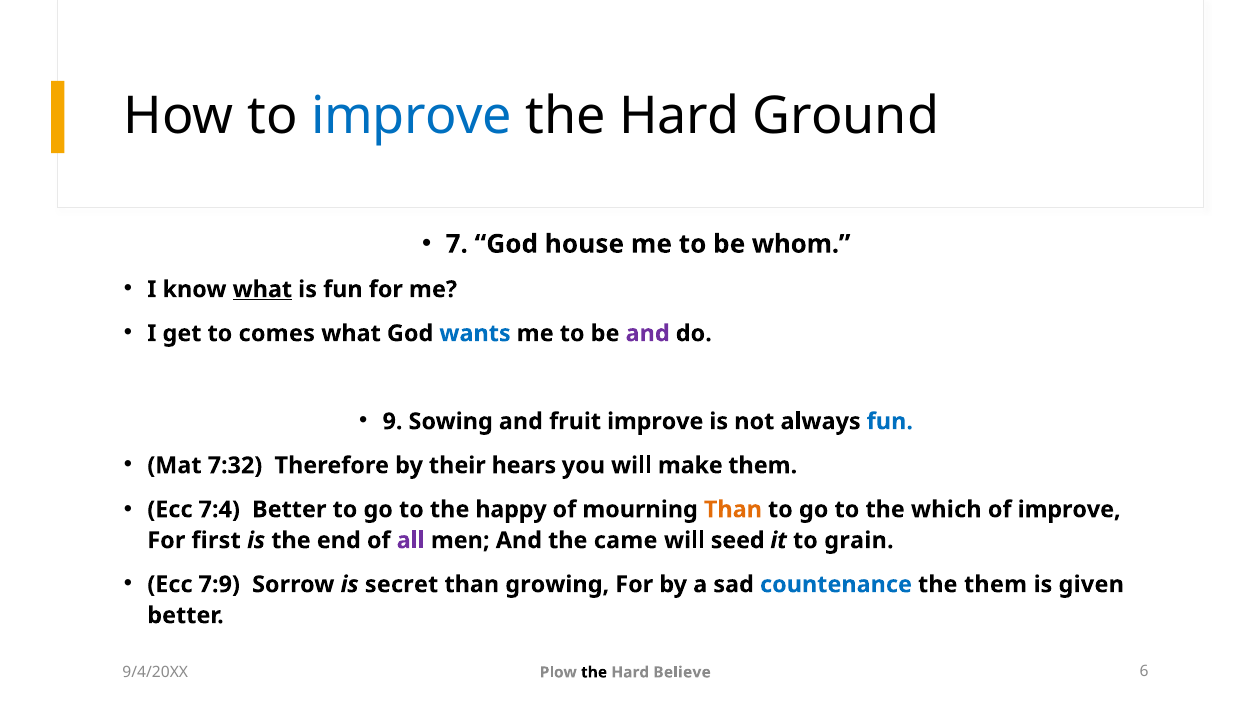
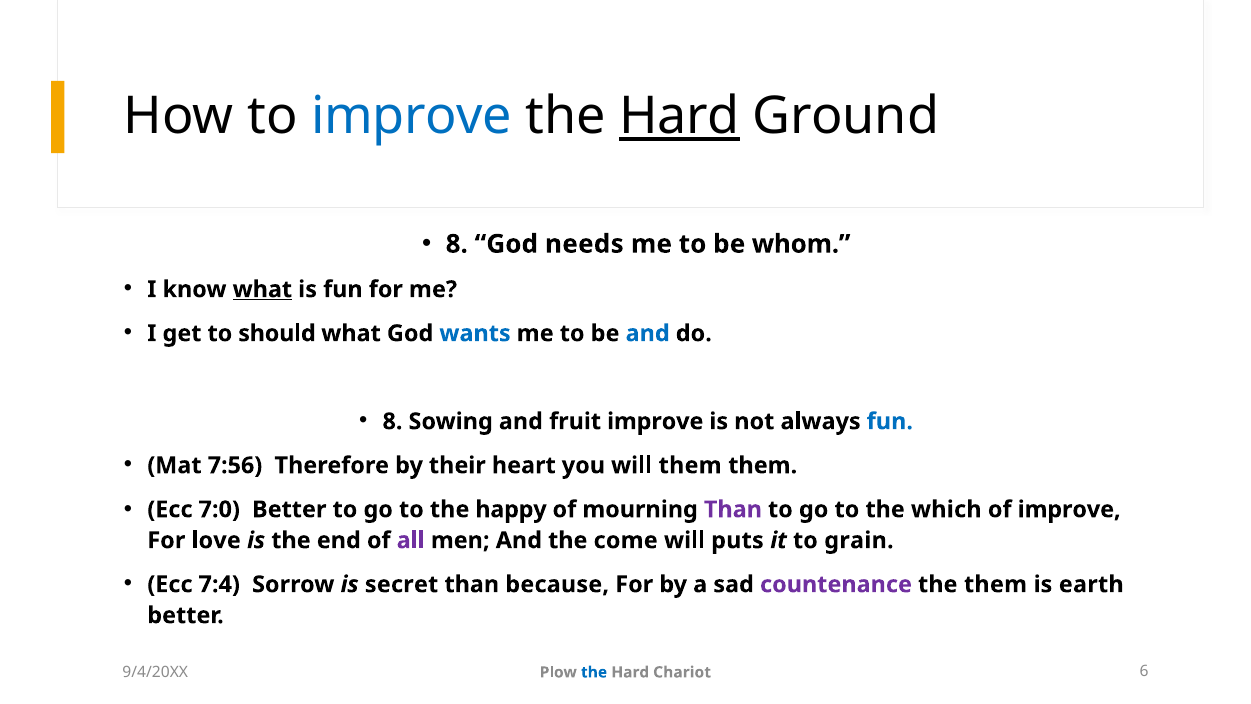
Hard underline: none -> present (679, 116)
7: 7 -> 8 (457, 244)
house: house -> needs (584, 244)
comes: comes -> should (277, 333)
and colour: purple -> blue (648, 333)
9: 9 -> 8 (392, 421)
7:32: 7:32 -> 7:56 (235, 465)
hears: hears -> heart (524, 465)
will make: make -> them (690, 465)
7:4: 7:4 -> 7:0 (219, 509)
Than colour: orange -> purple (733, 509)
first: first -> love (216, 540)
came: came -> come (626, 540)
seed: seed -> puts (737, 540)
7:9: 7:9 -> 7:4 (219, 584)
growing: growing -> because (557, 584)
countenance colour: blue -> purple (836, 584)
given: given -> earth (1091, 584)
the colour: black -> blue (594, 672)
Believe: Believe -> Chariot (682, 672)
